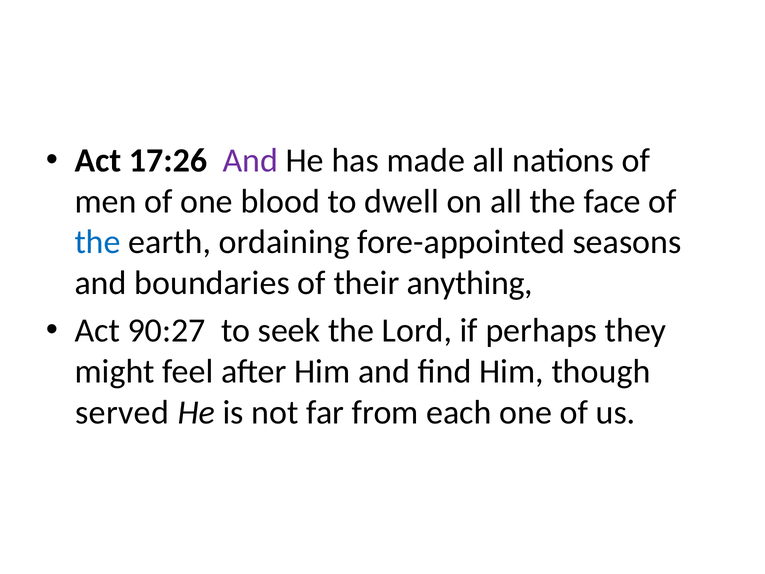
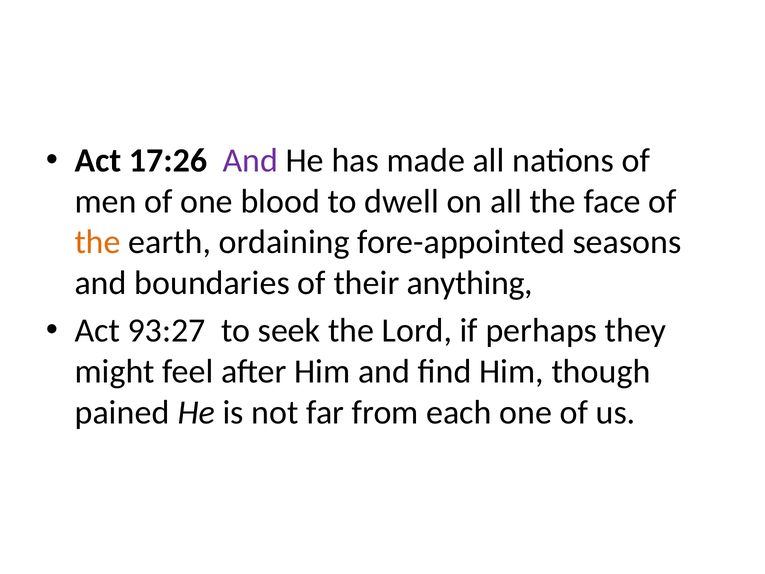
the colour: blue -> orange (98, 242)
90:27: 90:27 -> 93:27 (167, 331)
served: served -> pained (122, 412)
